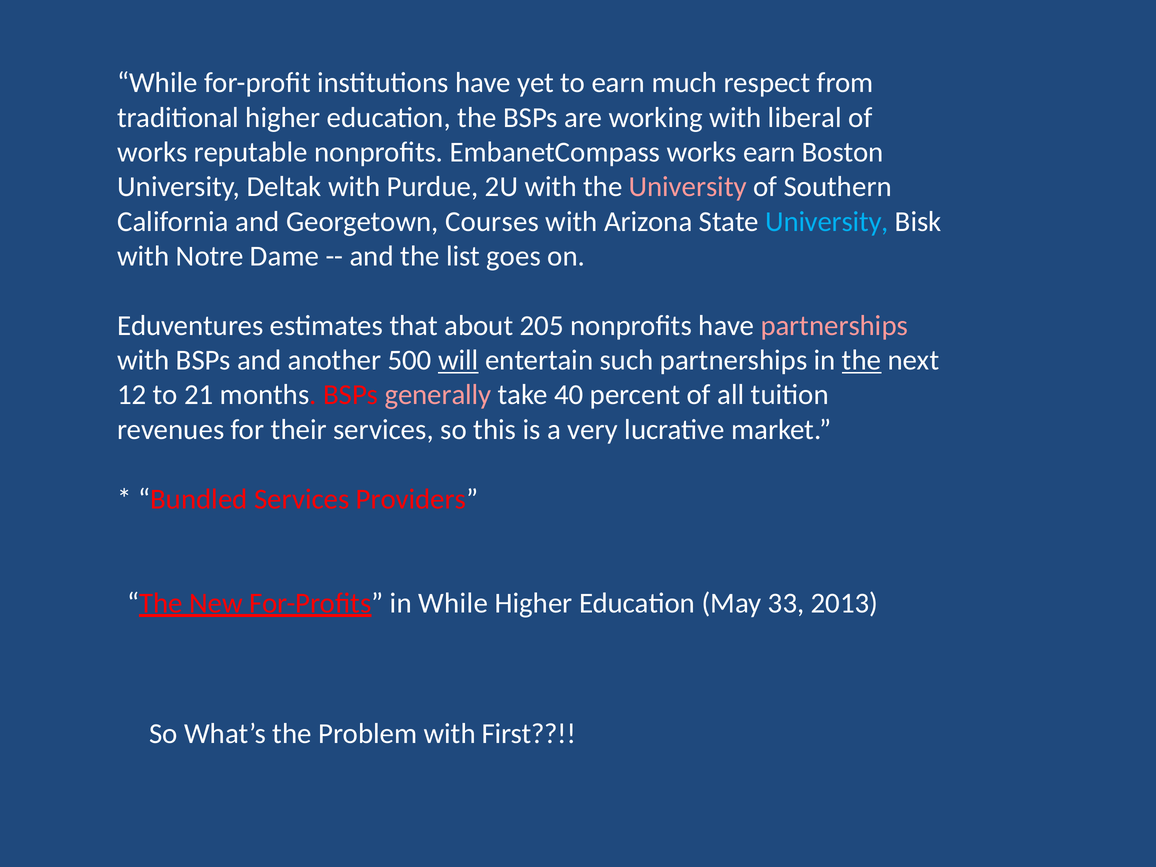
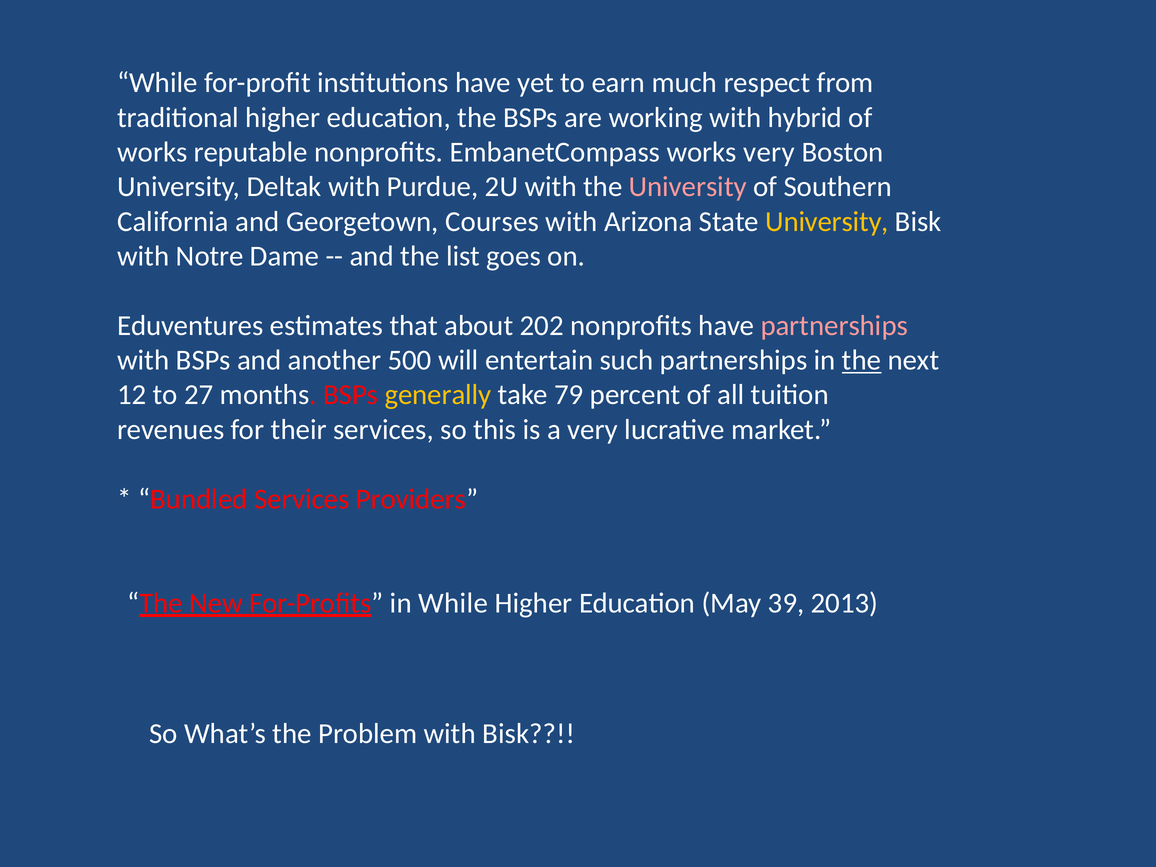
liberal: liberal -> hybrid (805, 117)
works earn: earn -> very (769, 152)
University colour: light blue -> yellow (827, 222)
205: 205 -> 202 (542, 326)
will underline: present -> none (458, 360)
21: 21 -> 27 (199, 395)
generally colour: pink -> yellow (438, 395)
40: 40 -> 79 (569, 395)
33: 33 -> 39 (786, 603)
with First: First -> Bisk (529, 734)
